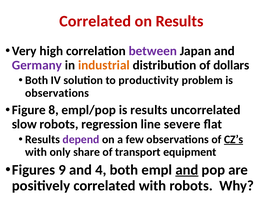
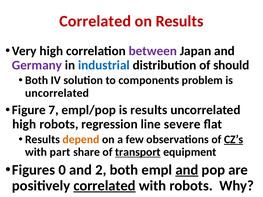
industrial colour: orange -> blue (104, 65)
dollars: dollars -> should (231, 65)
productivity: productivity -> components (149, 80)
observations: observations -> uncorrelated (57, 93)
8: 8 -> 7 (54, 110)
slow: slow -> high (24, 124)
depend colour: purple -> orange (81, 140)
only: only -> part (60, 152)
transport underline: none -> present (138, 152)
9: 9 -> 0 (62, 170)
4: 4 -> 2 (101, 170)
correlated underline: none -> present (105, 186)
